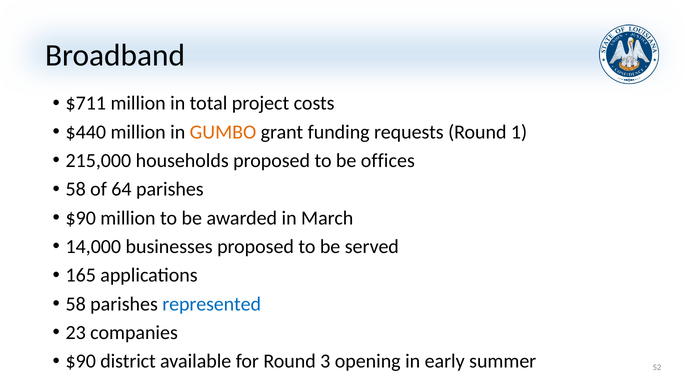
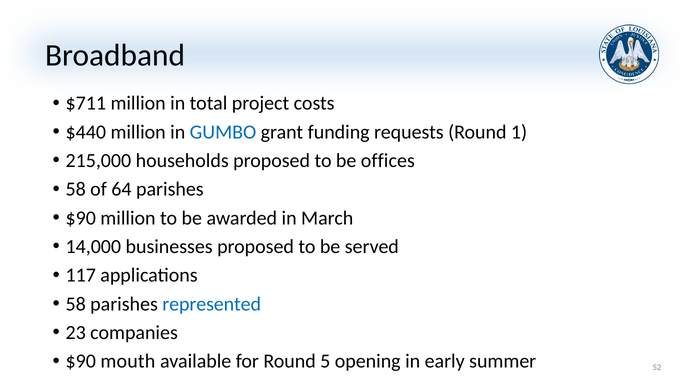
GUMBO colour: orange -> blue (223, 132)
165: 165 -> 117 (81, 276)
district: district -> mouth (128, 362)
3: 3 -> 5 (325, 362)
